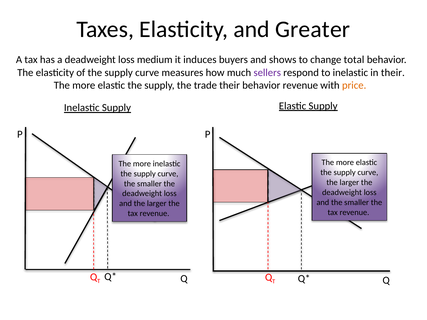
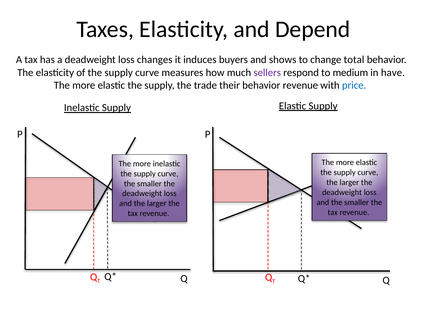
Greater: Greater -> Depend (313, 29)
medium: medium -> changes (155, 60)
to inelastic: inelastic -> medium (350, 73)
in their: their -> have (393, 73)
price colour: orange -> blue (354, 85)
